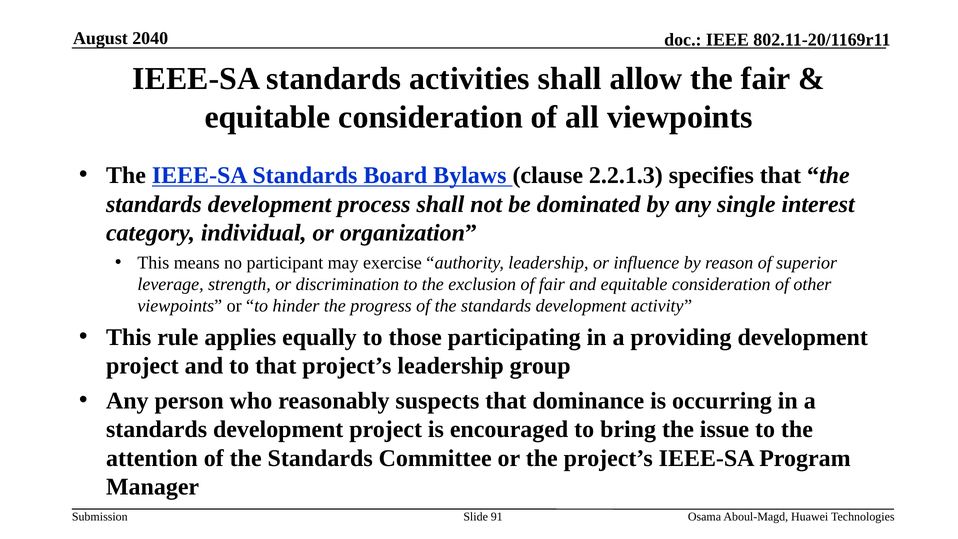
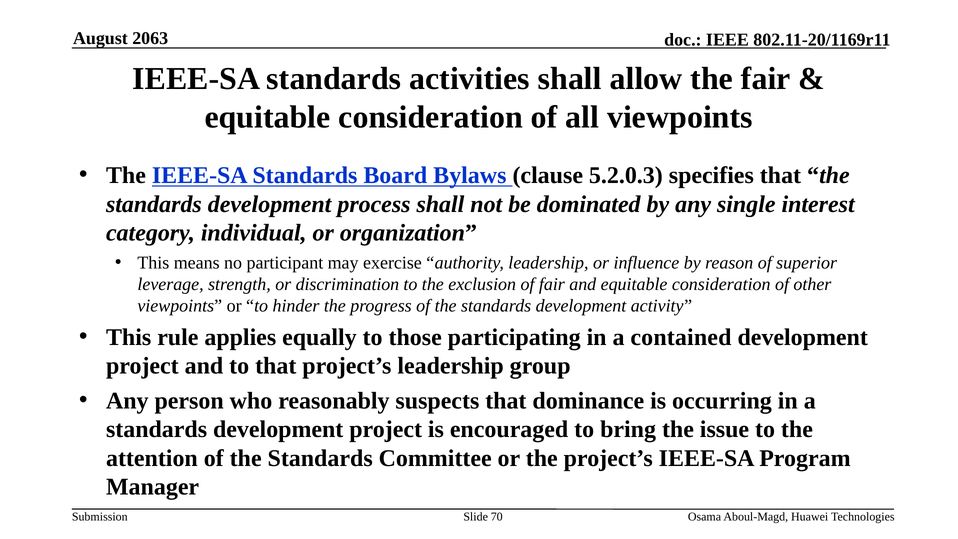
2040: 2040 -> 2063 (150, 38)
2.2.1.3: 2.2.1.3 -> 5.2.0.3 (626, 175)
providing: providing -> contained (681, 337)
91: 91 -> 70 (497, 517)
